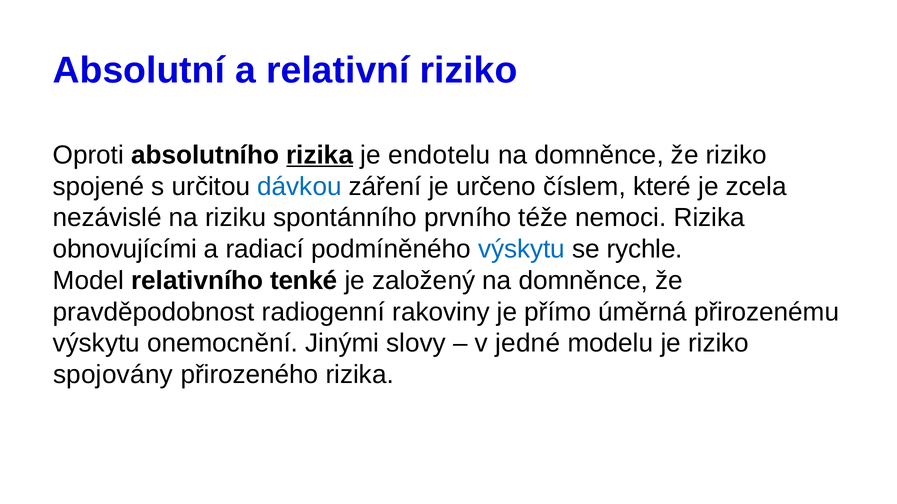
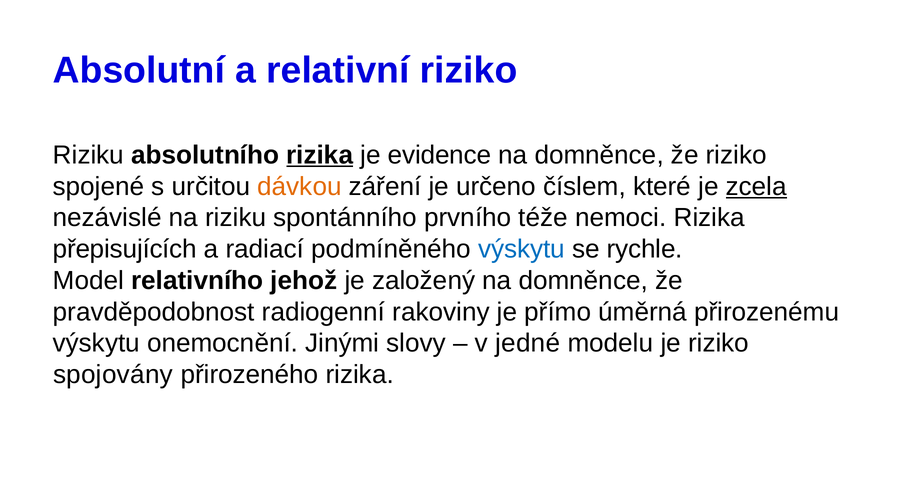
Oproti: Oproti -> Riziku (88, 155)
endotelu: endotelu -> evidence (440, 155)
dávkou colour: blue -> orange (299, 187)
zcela underline: none -> present (756, 187)
obnovujícími: obnovujícími -> přepisujících (125, 249)
tenké: tenké -> jehož (304, 281)
